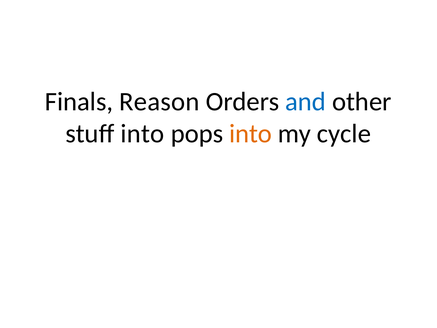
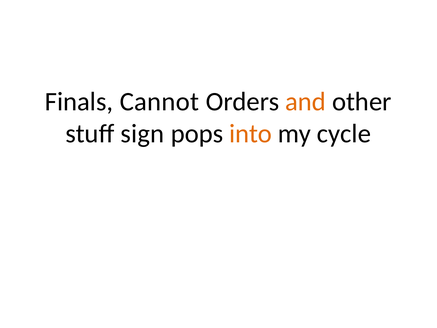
Reason: Reason -> Cannot (159, 102)
and colour: blue -> orange (306, 102)
stuff into: into -> sign (142, 134)
